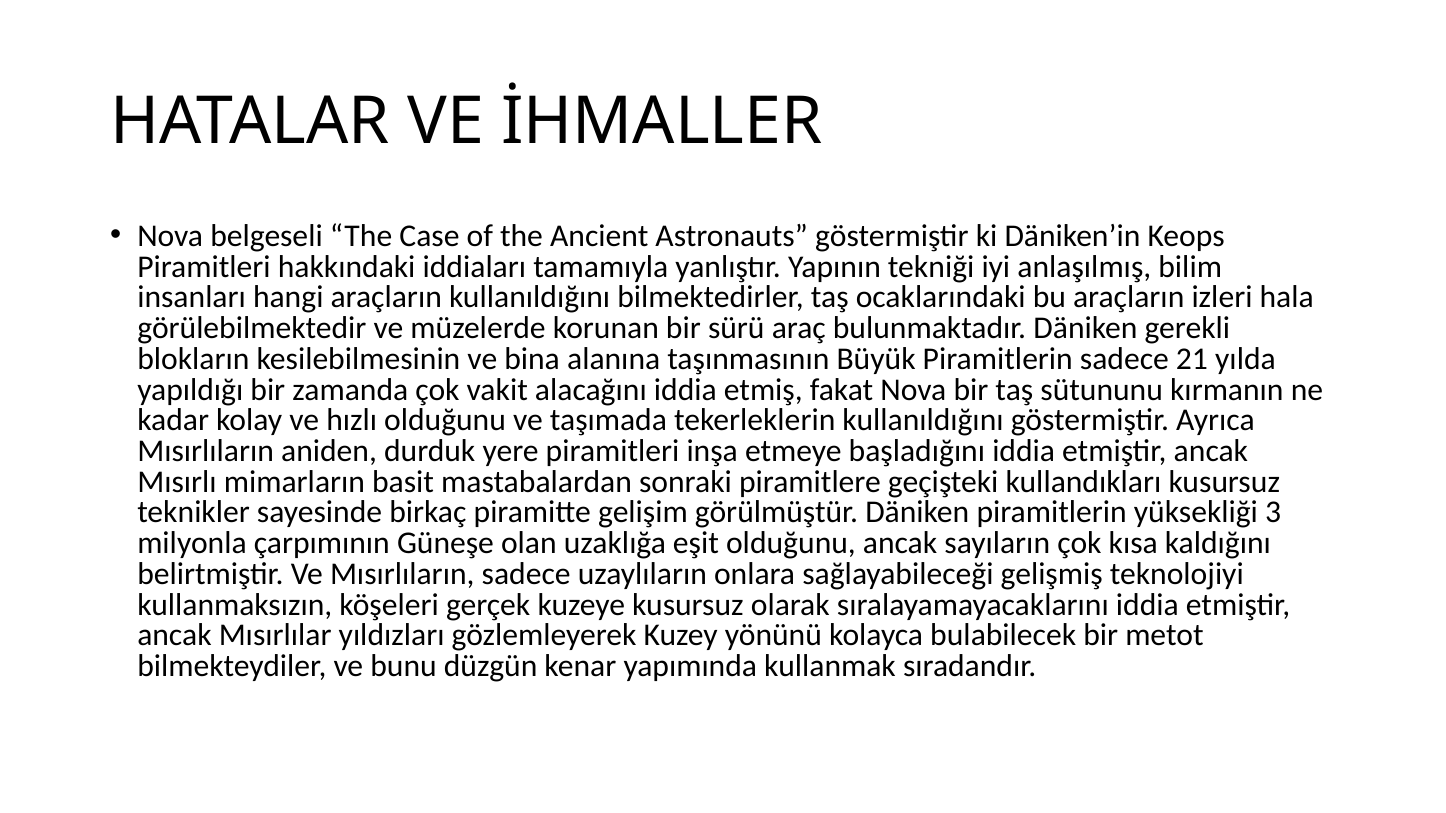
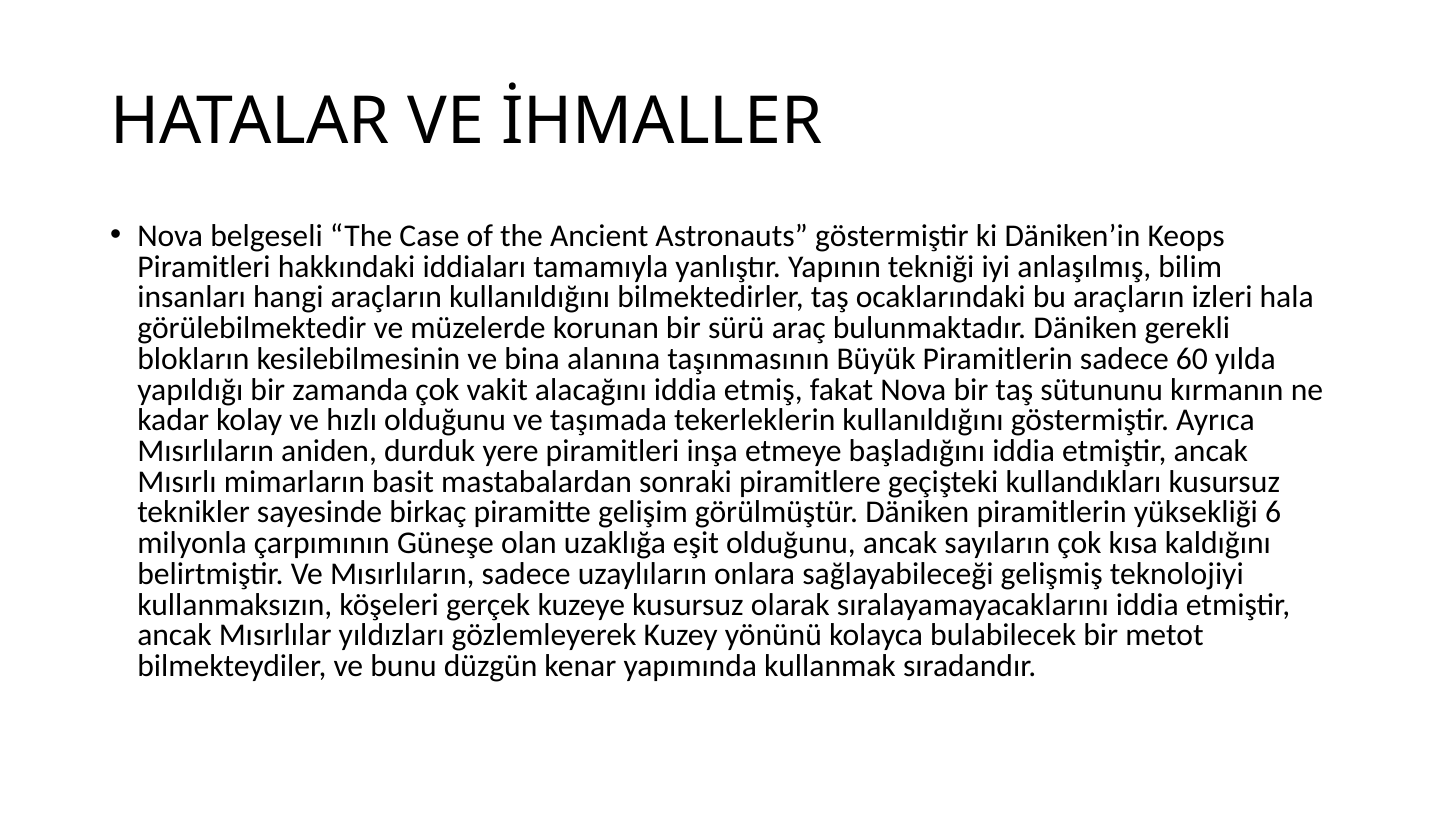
21: 21 -> 60 (1192, 359)
3: 3 -> 6 (1273, 513)
